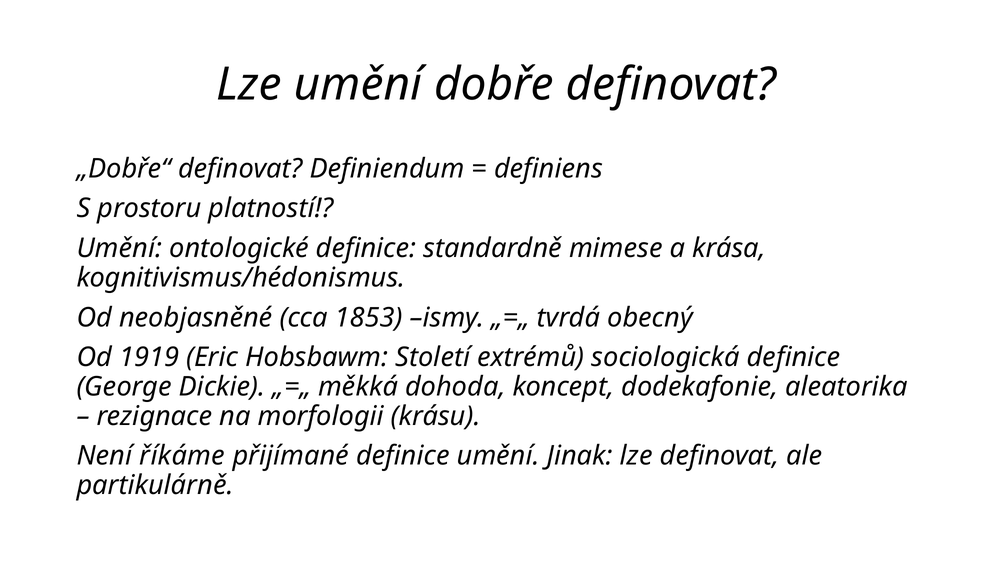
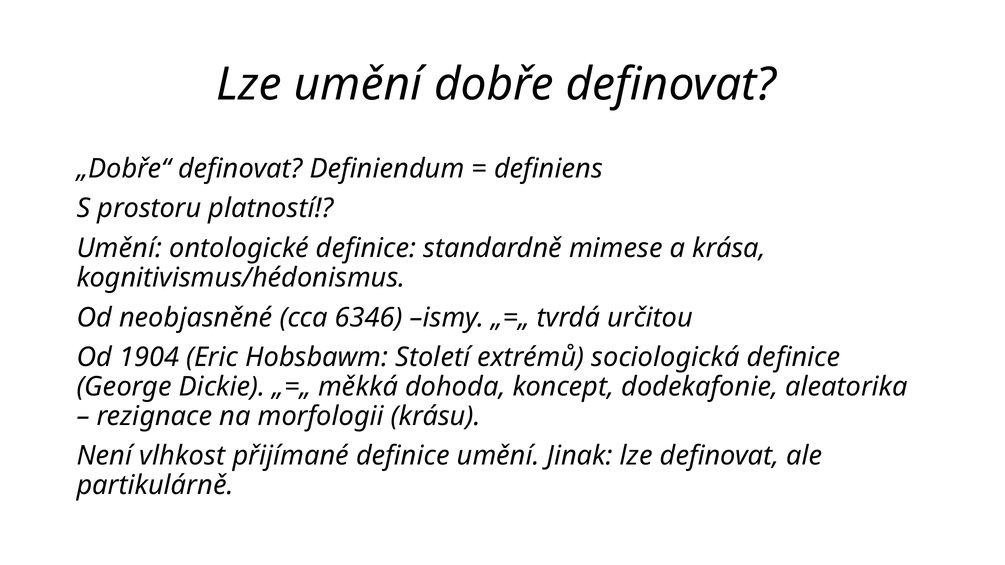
1853: 1853 -> 6346 (369, 318)
obecný: obecný -> určitou (650, 318)
1919: 1919 -> 1904 (149, 358)
říkáme: říkáme -> vlhkost (182, 456)
